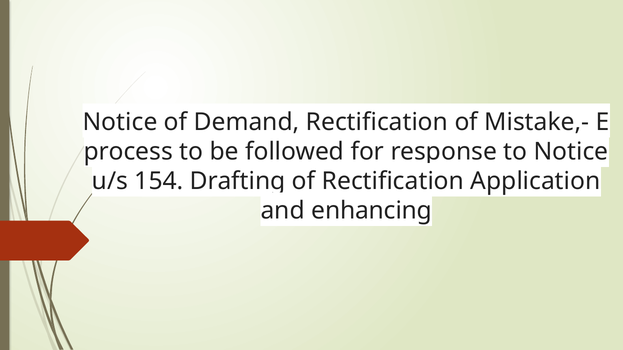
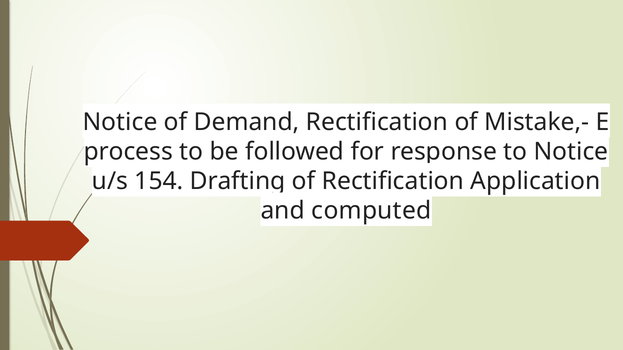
enhancing: enhancing -> computed (371, 211)
